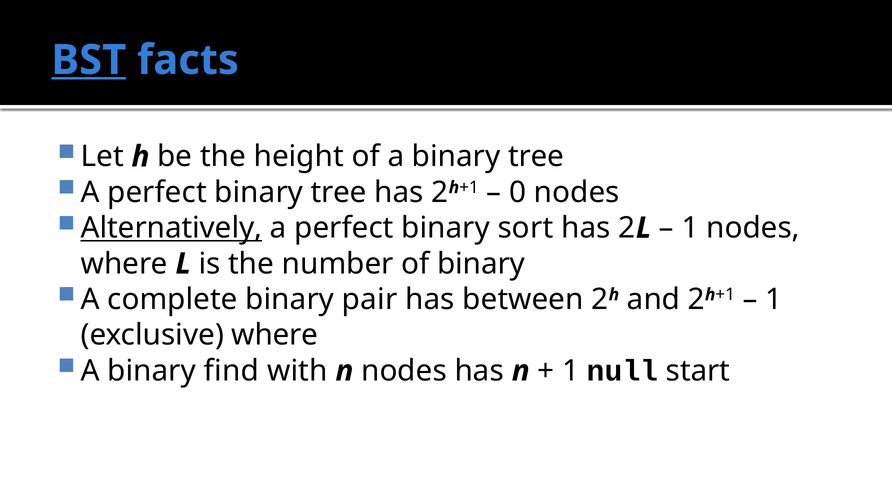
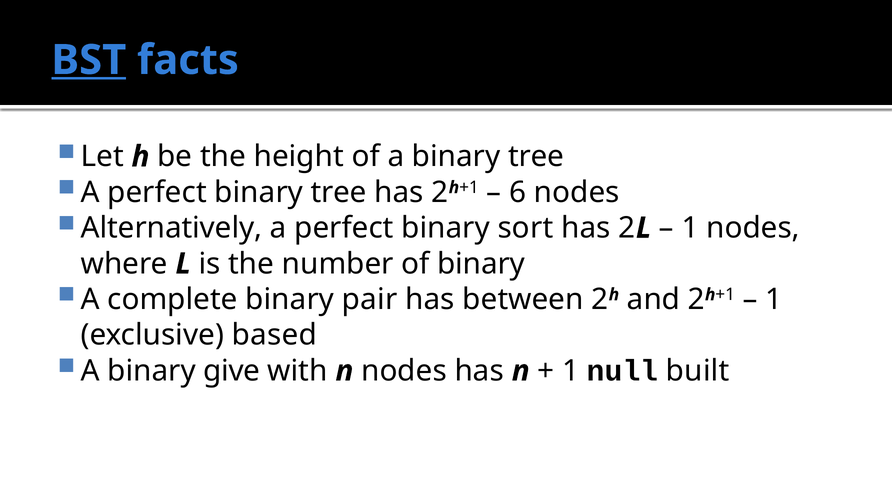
0: 0 -> 6 (518, 192)
Alternatively underline: present -> none (171, 228)
exclusive where: where -> based (274, 335)
find: find -> give (232, 371)
start: start -> built (698, 371)
